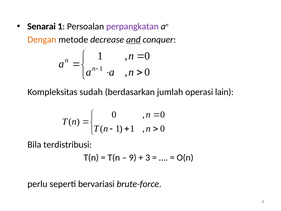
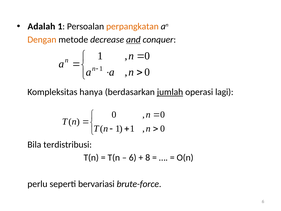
Senarai: Senarai -> Adalah (41, 26)
perpangkatan colour: purple -> orange (132, 26)
sudah: sudah -> hanya (91, 92)
jumlah underline: none -> present (170, 92)
lain: lain -> lagi (224, 92)
9: 9 -> 6 (133, 158)
3: 3 -> 8 (148, 158)
